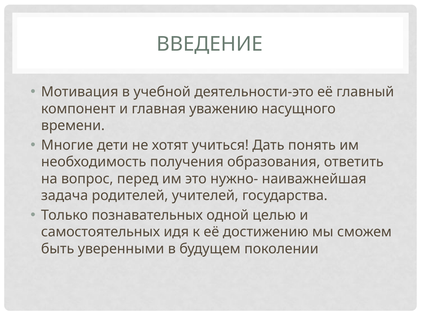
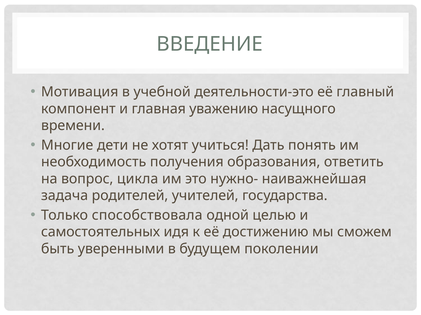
перед: перед -> цикла (138, 179)
познавательных: познавательных -> способствовала (147, 216)
